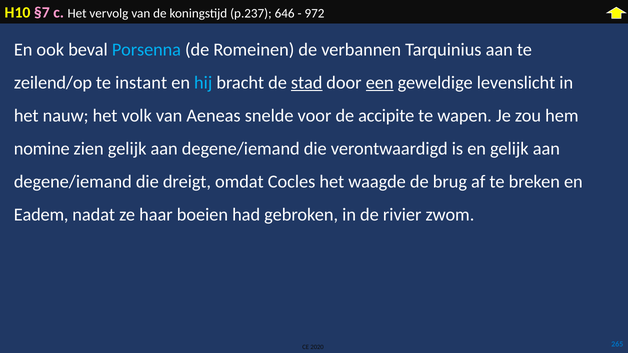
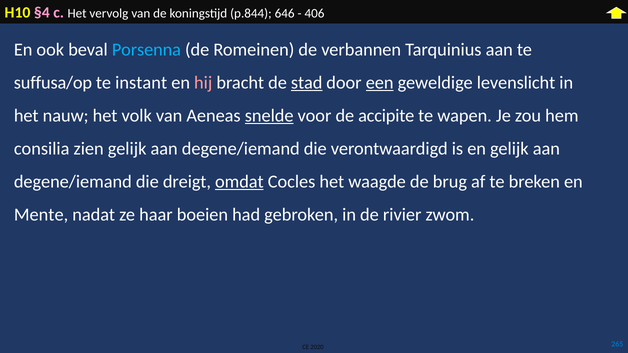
§7: §7 -> §4 (42, 13)
p.237: p.237 -> p.844 (251, 14)
972: 972 -> 406 (314, 14)
zeilend/op: zeilend/op -> suffusa/op (53, 83)
hij colour: light blue -> pink (203, 83)
snelde underline: none -> present (269, 116)
nomine: nomine -> consilia (42, 149)
omdat underline: none -> present (239, 182)
Eadem: Eadem -> Mente (41, 215)
